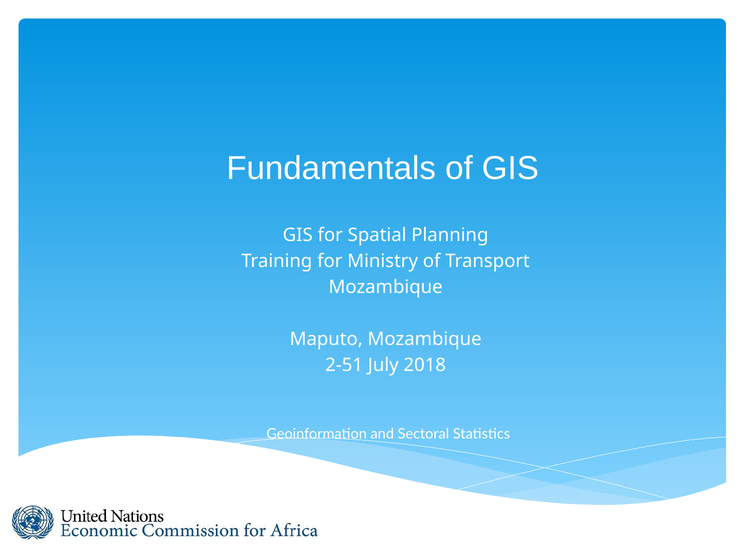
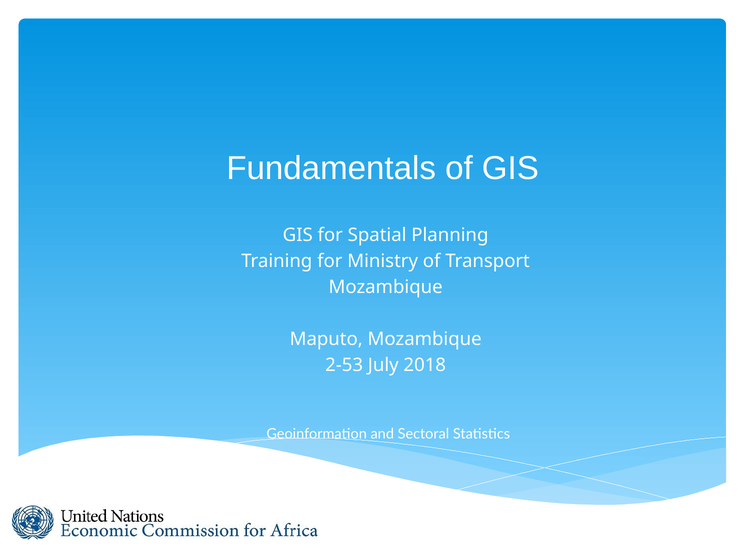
2-51: 2-51 -> 2-53 (344, 365)
